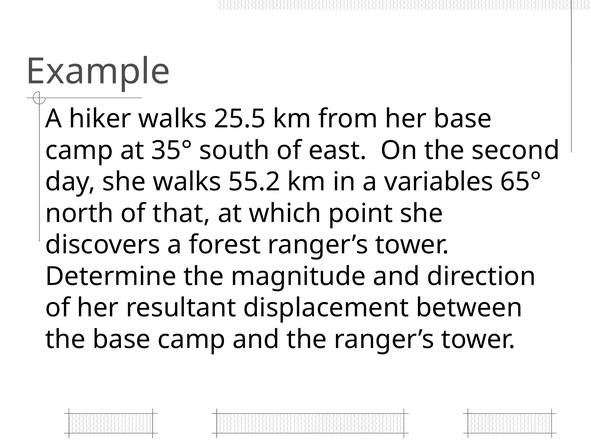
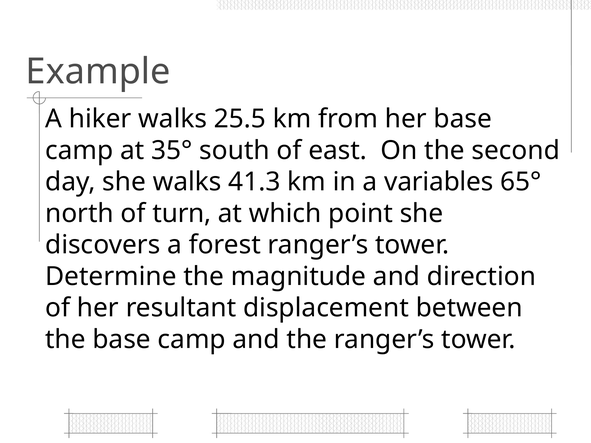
55.2: 55.2 -> 41.3 (254, 182)
that: that -> turn (182, 214)
